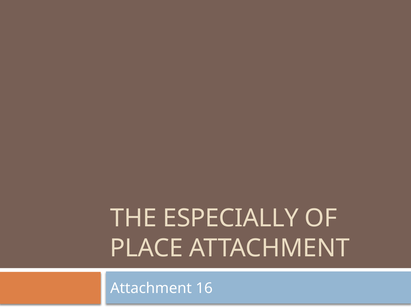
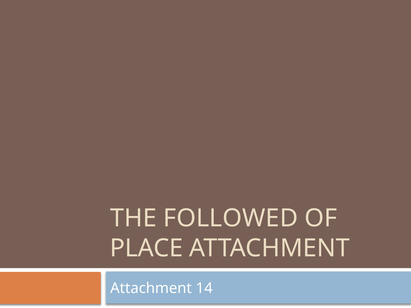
ESPECIALLY: ESPECIALLY -> FOLLOWED (231, 218)
16: 16 -> 14 (204, 288)
